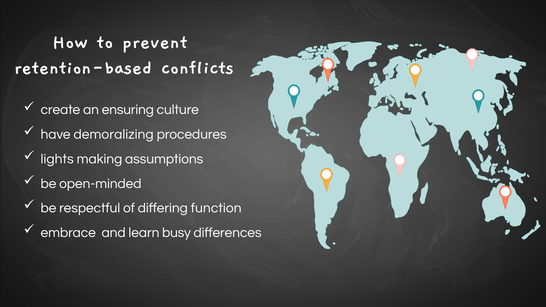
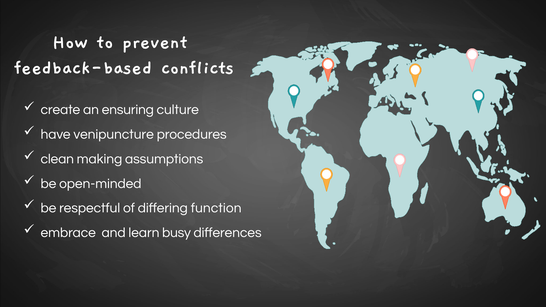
retention-based: retention-based -> feedback-based (83, 67)
demoralizing: demoralizing -> venipuncture (114, 134)
lights: lights -> clean (57, 159)
